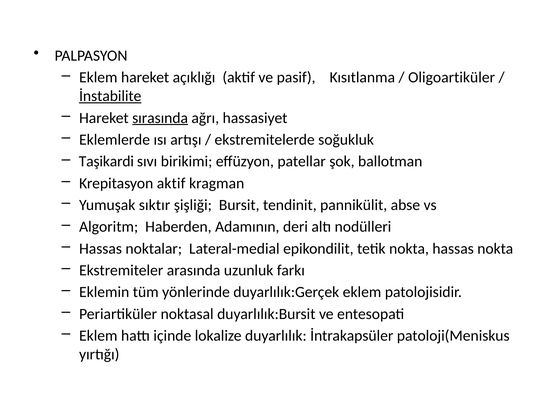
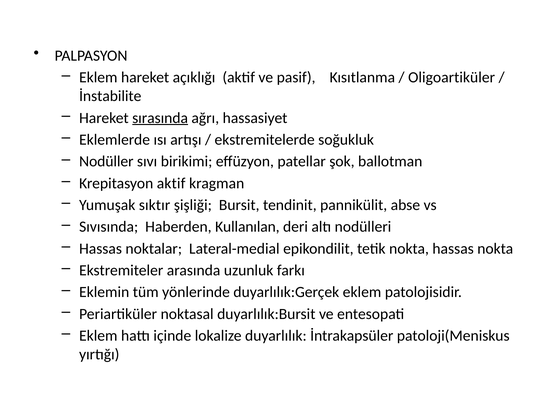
İnstabilite underline: present -> none (110, 96)
Taşikardi: Taşikardi -> Nodüller (106, 161)
Algoritm: Algoritm -> Sıvısında (109, 227)
Adamının: Adamının -> Kullanılan (247, 227)
